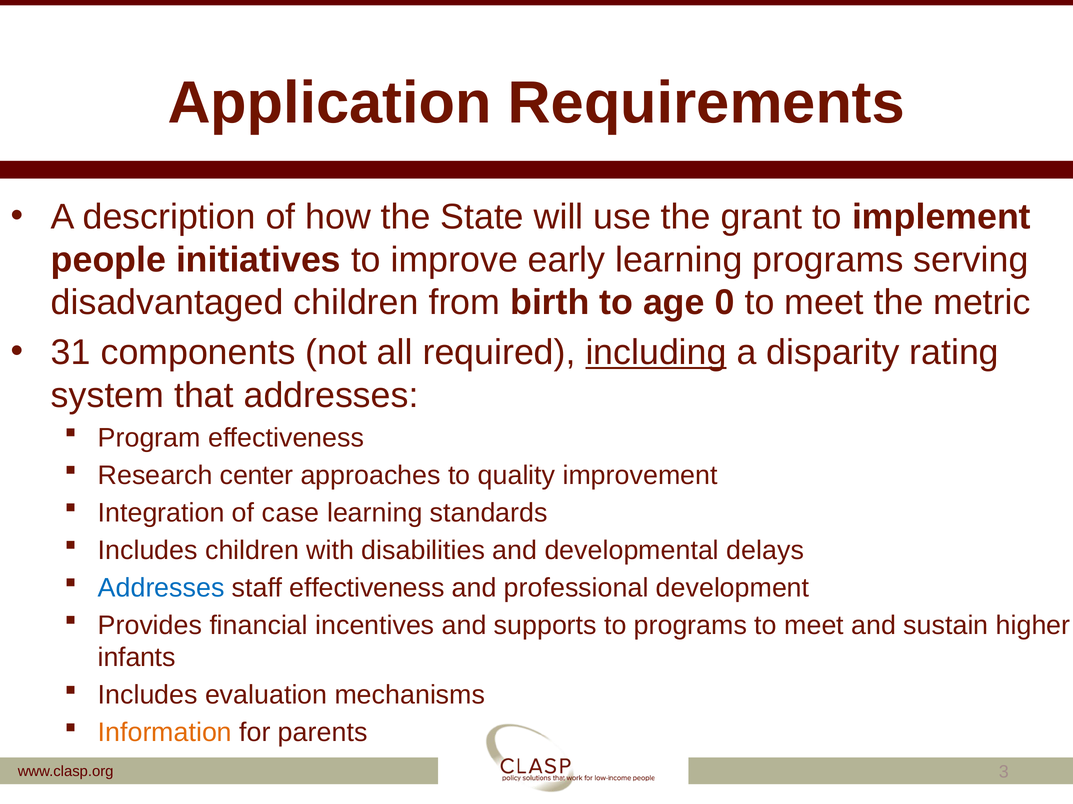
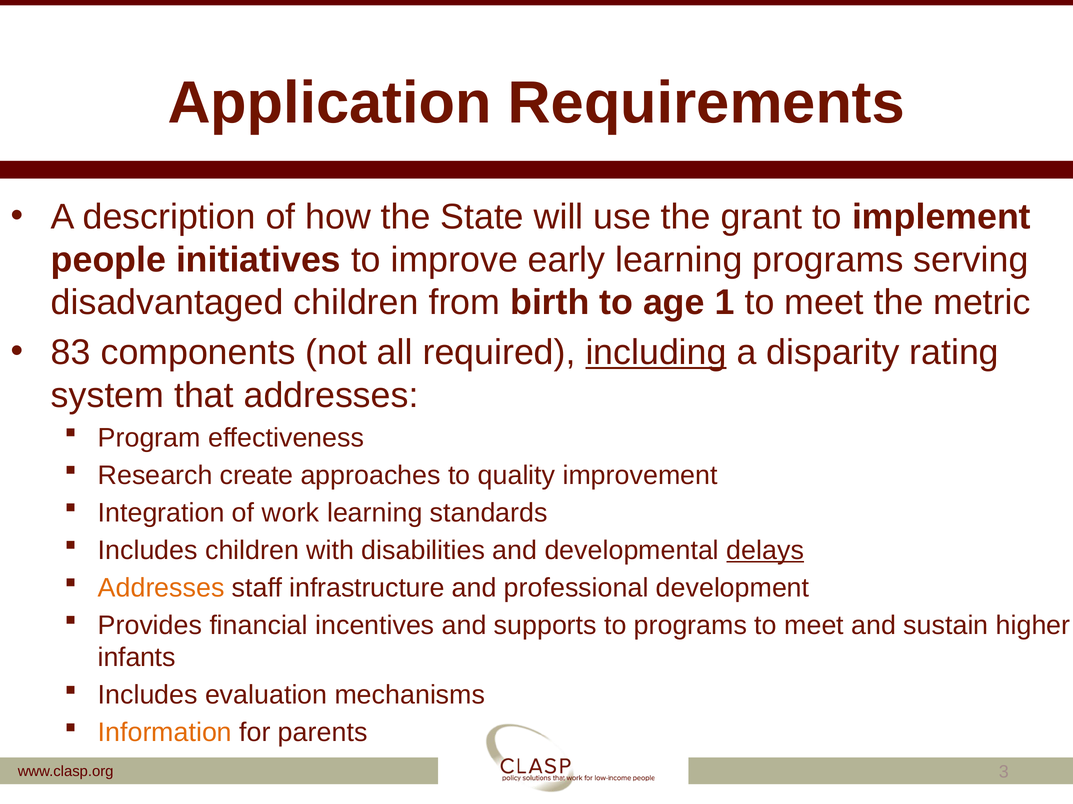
0: 0 -> 1 (725, 303)
31: 31 -> 83 (71, 353)
center: center -> create (257, 476)
case: case -> work (291, 513)
delays underline: none -> present (765, 551)
Addresses colour: blue -> orange (161, 588)
staff effectiveness: effectiveness -> infrastructure (367, 588)
